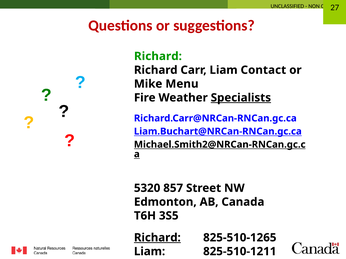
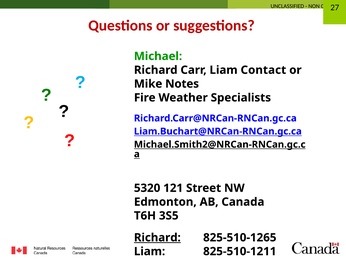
Richard: Richard -> Michael (158, 56)
Menu: Menu -> Notes (182, 84)
Specialists underline: present -> none (241, 98)
857: 857 -> 121 (173, 188)
